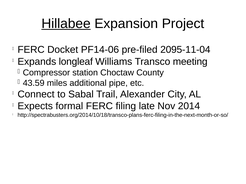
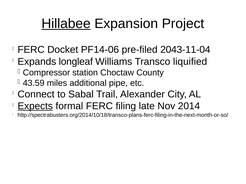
2095-11-04: 2095-11-04 -> 2043-11-04 (185, 50)
meeting: meeting -> liquified (190, 62)
Expects underline: none -> present (35, 106)
